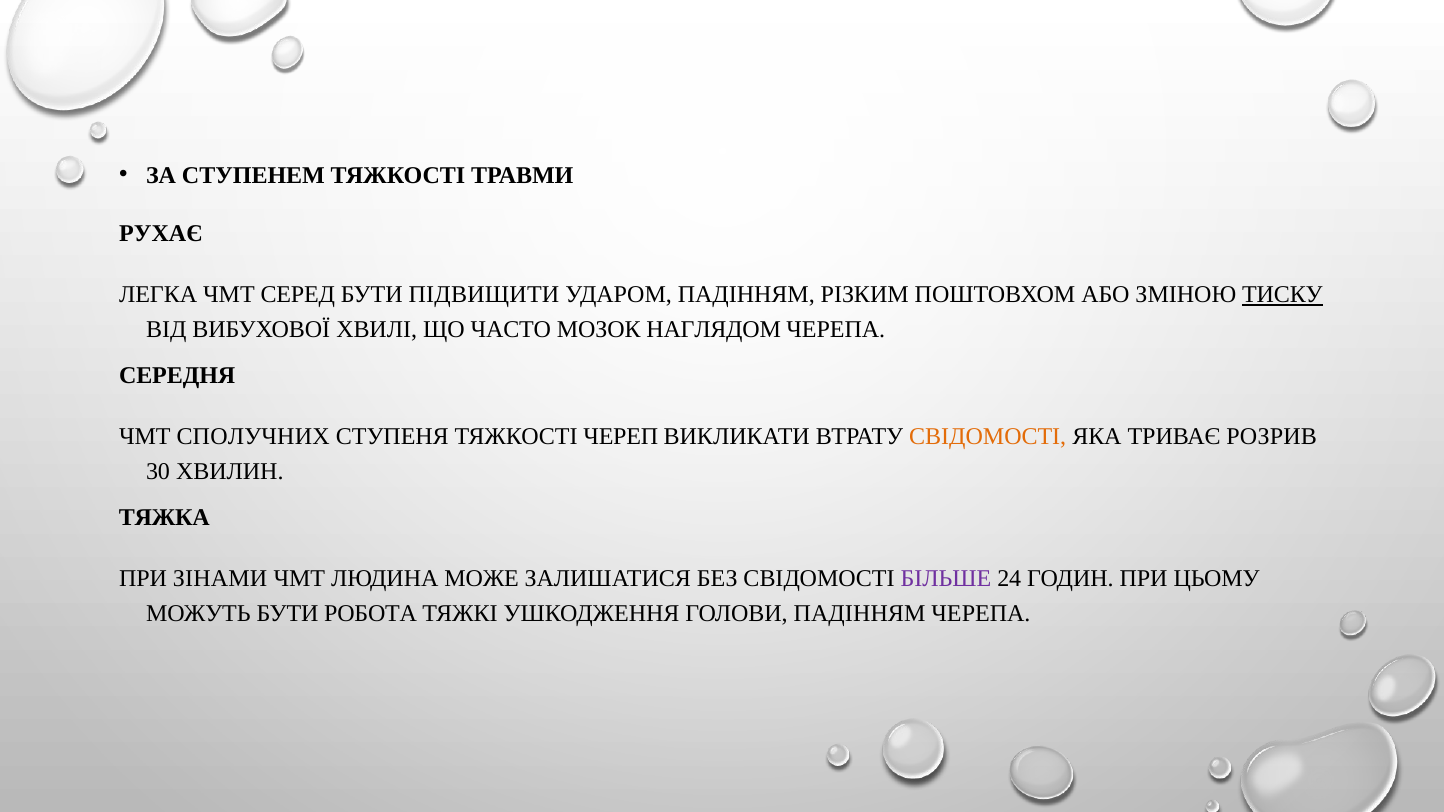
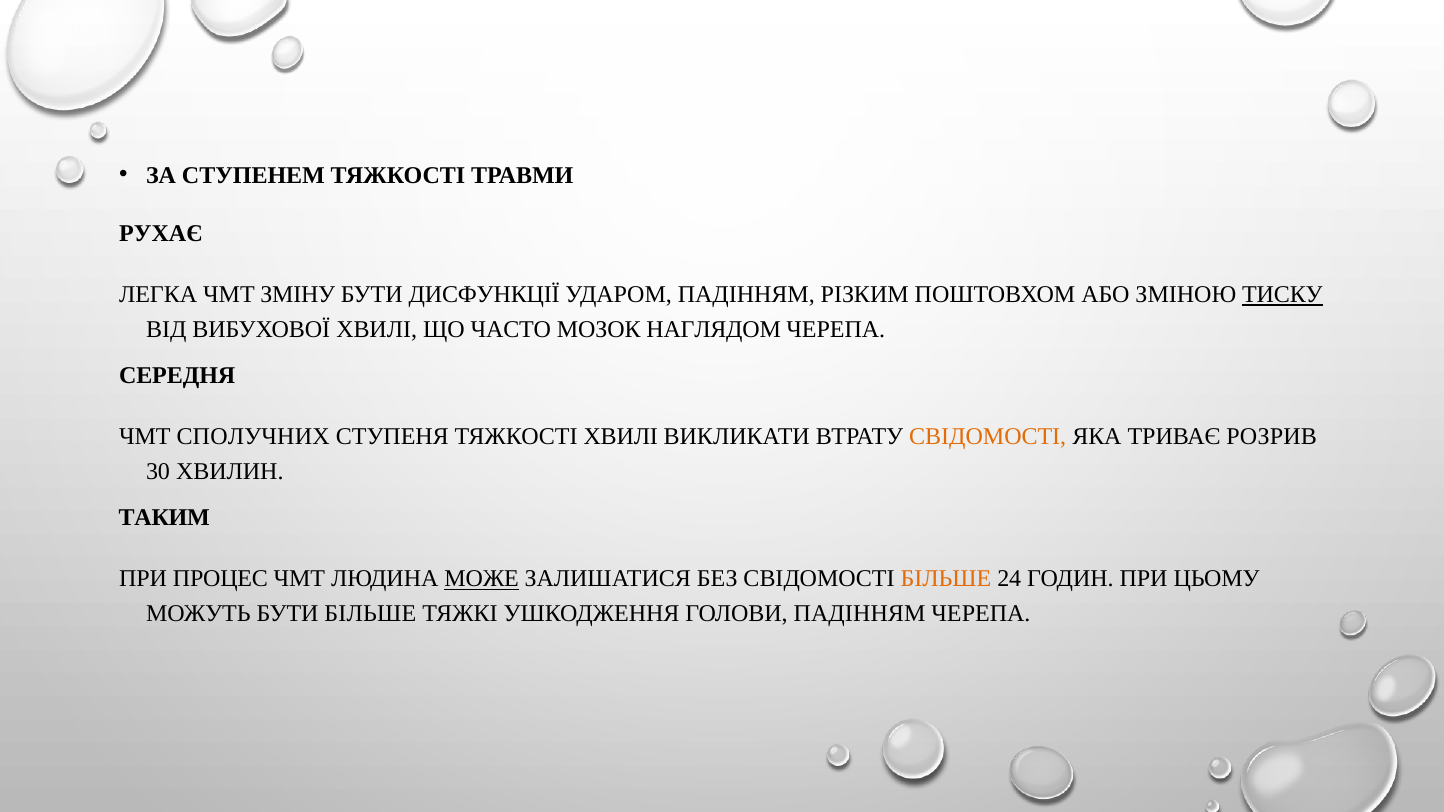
СЕРЕД: СЕРЕД -> ЗМІНУ (298, 295)
ПІДВИЩИТИ: ПІДВИЩИТИ -> ДИСФУНКЦІЇ (484, 295)
ТЯЖКОСТІ ЧЕРЕП: ЧЕРЕП -> ХВИЛІ (621, 437)
ТЯЖКА: ТЯЖКА -> ТАКИМ (164, 517)
ЗІНАМИ: ЗІНАМИ -> ПРОЦЕС (220, 579)
МОЖЕ underline: none -> present (482, 579)
БІЛЬШЕ colour: purple -> orange (946, 579)
БУТИ РОБОТА: РОБОТА -> БІЛЬШЕ (370, 614)
